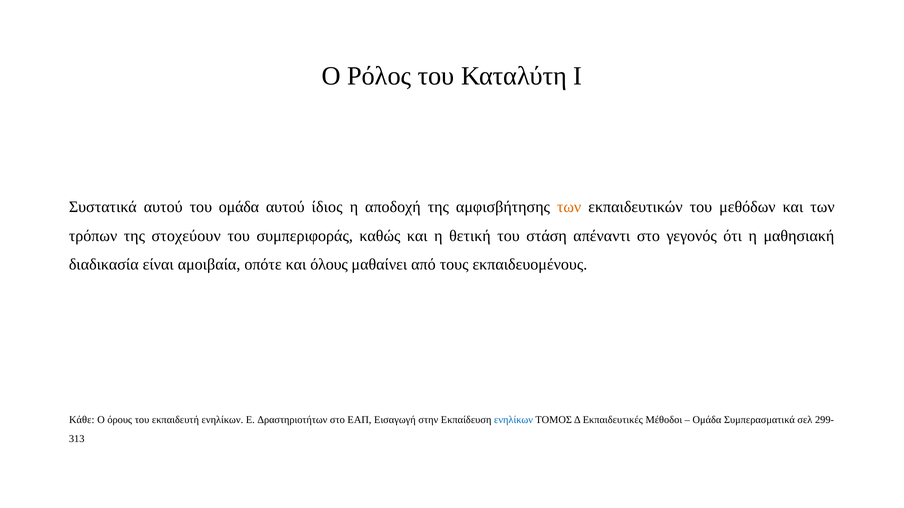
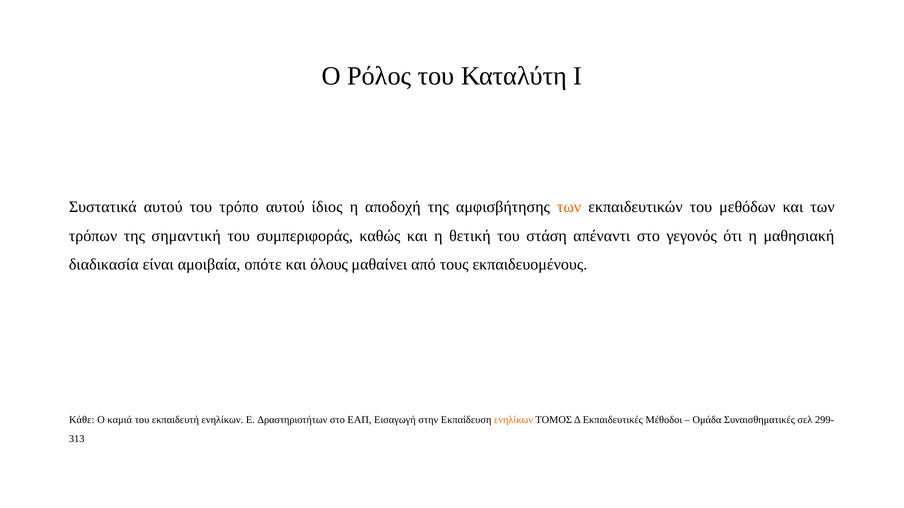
του ομάδα: ομάδα -> τρόπο (239, 207)
στοχεύουν: στοχεύουν -> σημαντική (186, 236)
όρους: όρους -> καμιά (120, 420)
ενηλίκων colour: blue -> orange (514, 420)
Συμπερασματικά: Συμπερασματικά -> Συναισθηματικές (759, 420)
